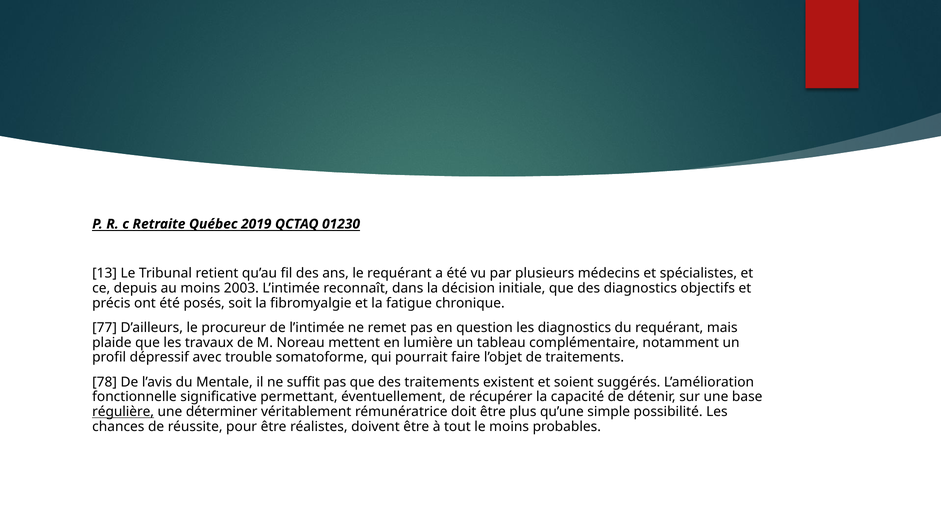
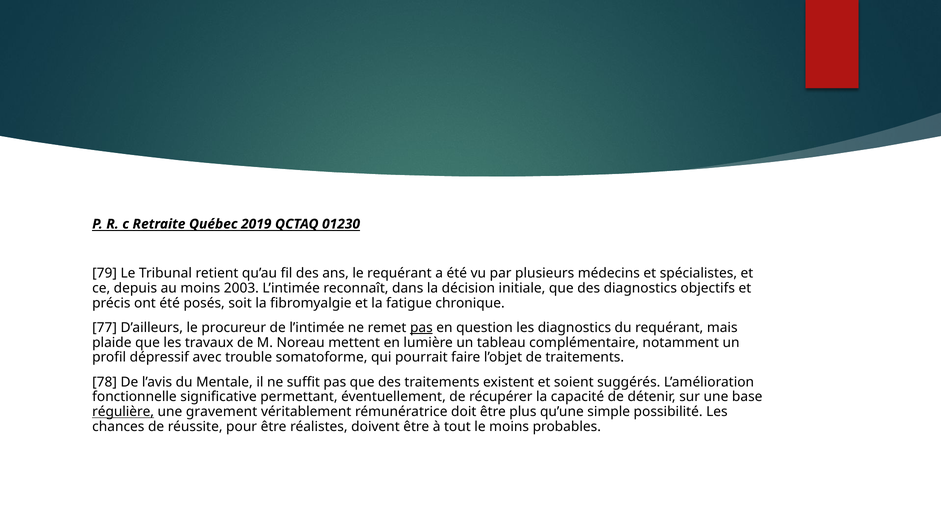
13: 13 -> 79 (105, 273)
pas underline: none -> present (421, 328)
déterminer: déterminer -> gravement (222, 412)
